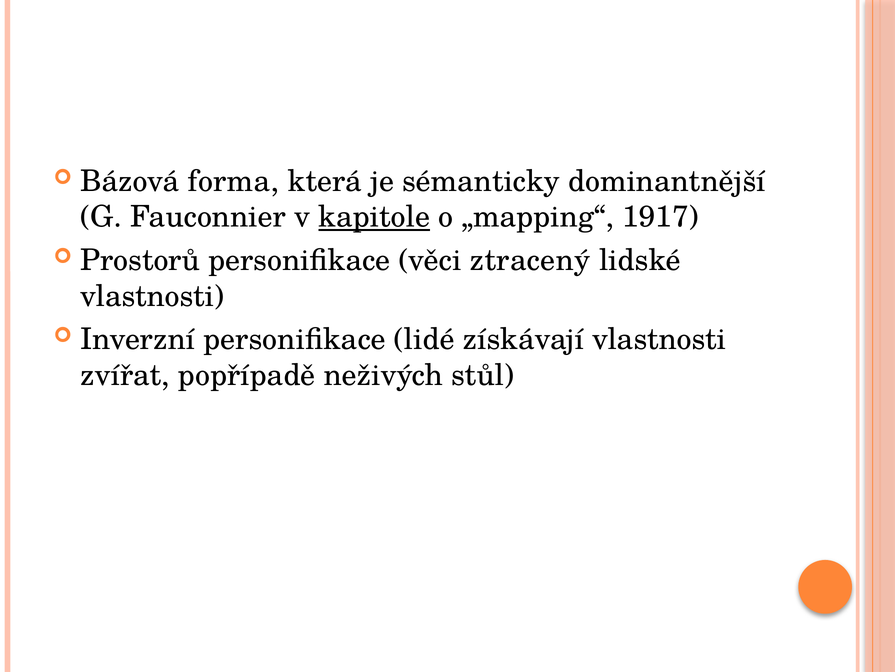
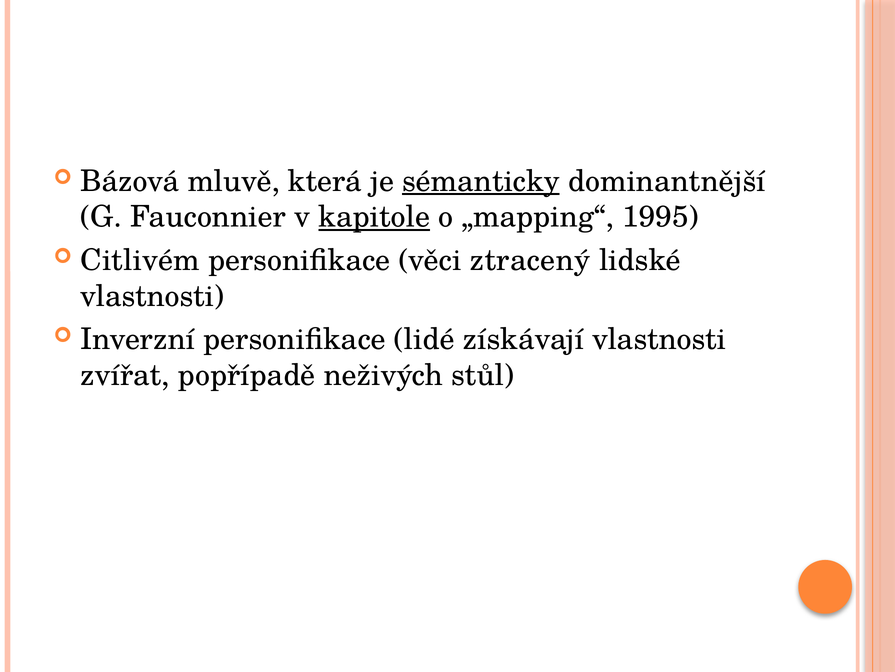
forma: forma -> mluvě (234, 181)
sémanticky underline: none -> present (481, 181)
1917: 1917 -> 1995 (660, 217)
Prostorů: Prostorů -> Citlivém (140, 260)
